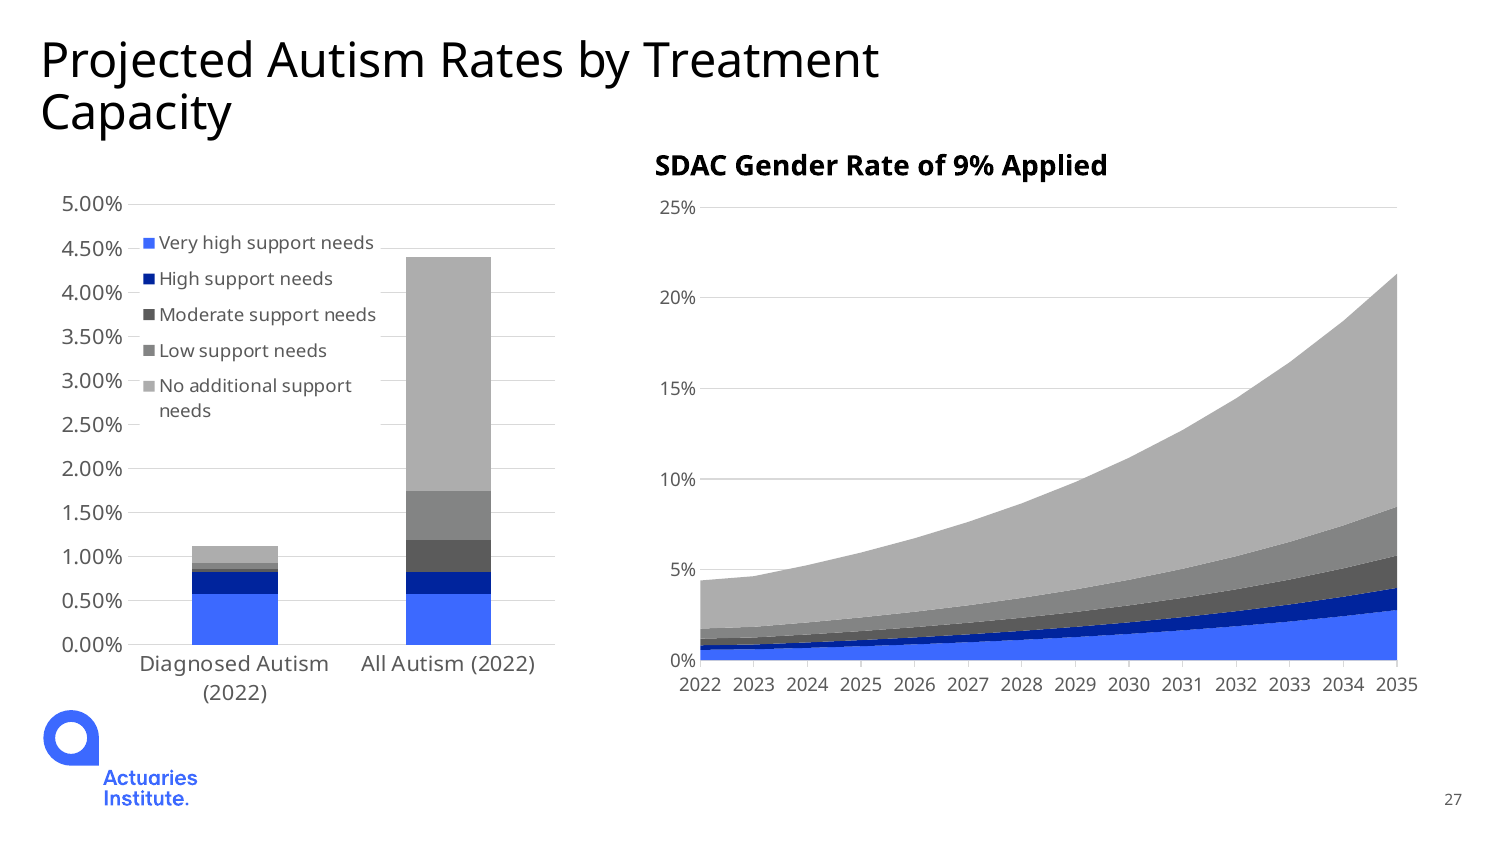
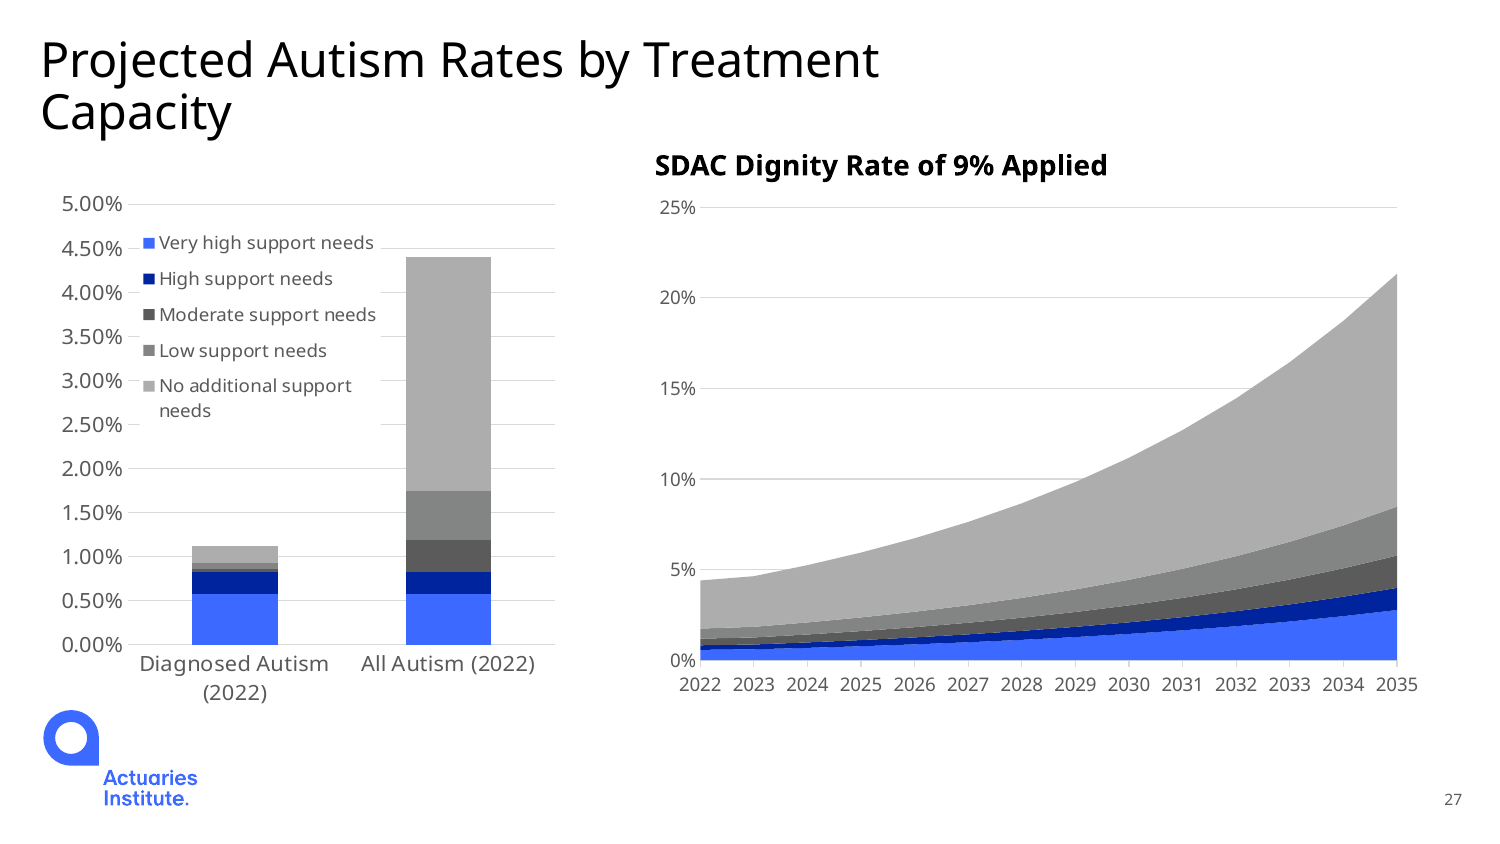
Gender: Gender -> Dignity (786, 166)
